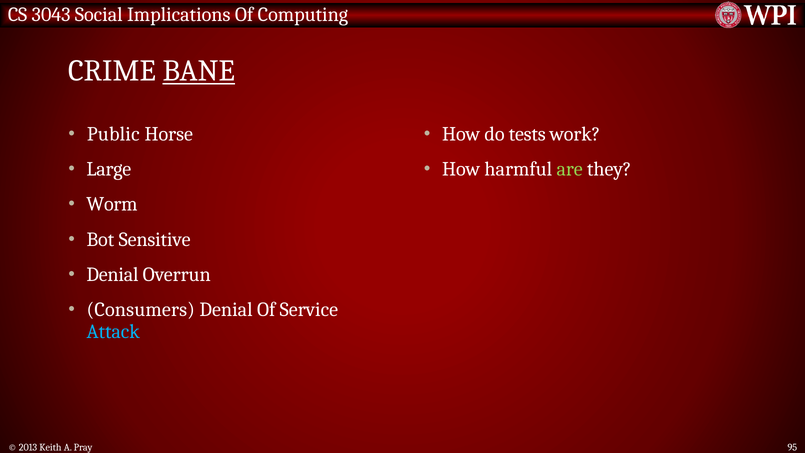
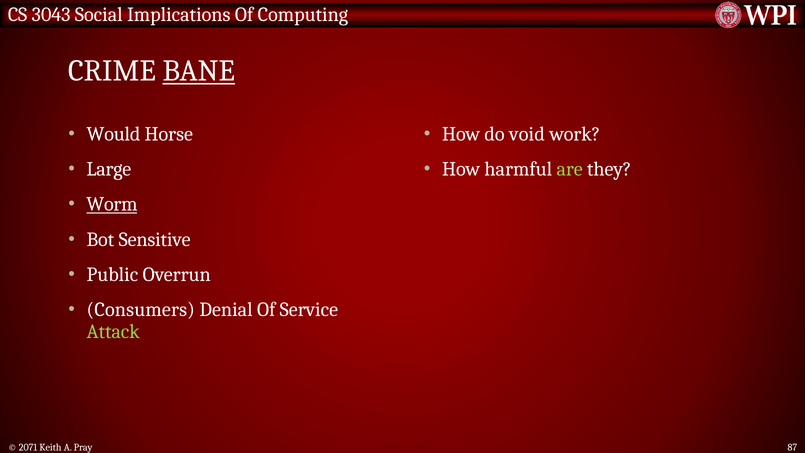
Public: Public -> Would (113, 134)
tests: tests -> void (527, 134)
Worm underline: none -> present (112, 204)
Denial: Denial -> Public (112, 274)
Attack colour: light blue -> light green (113, 331)
2013: 2013 -> 2071 (28, 447)
95: 95 -> 87 (792, 447)
